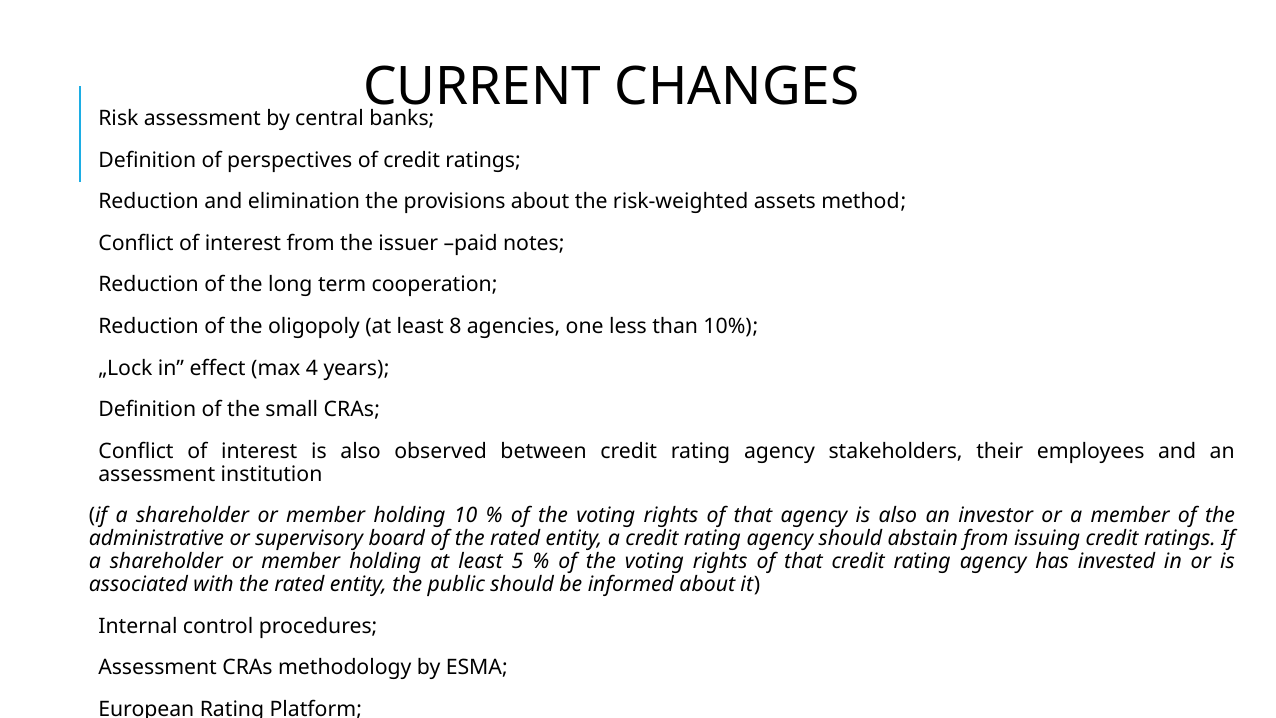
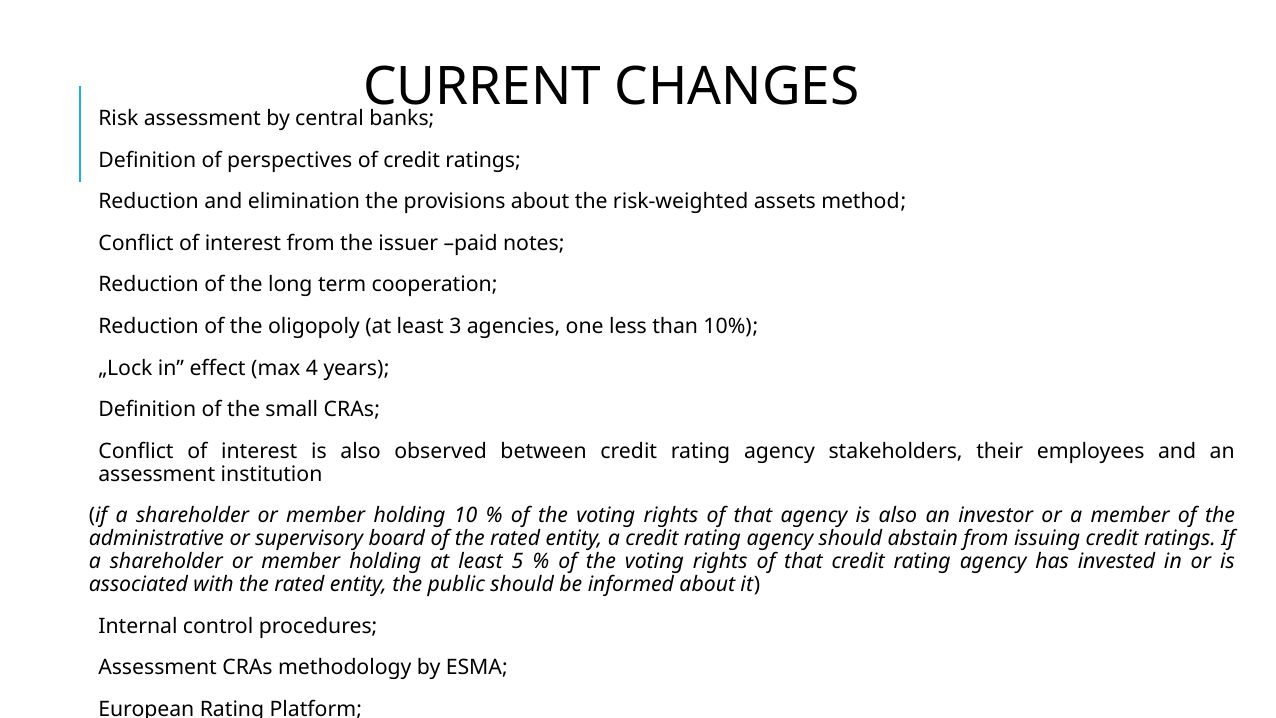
8: 8 -> 3 (455, 326)
